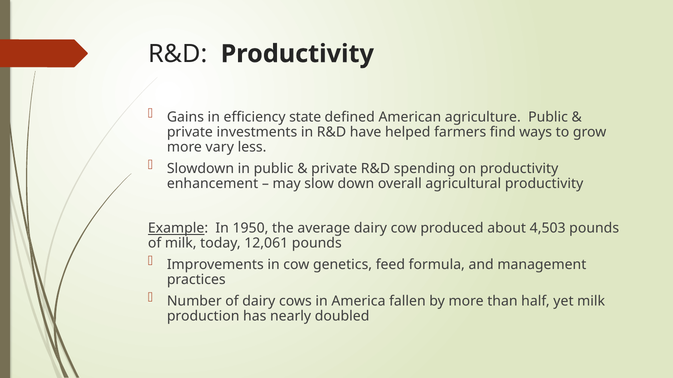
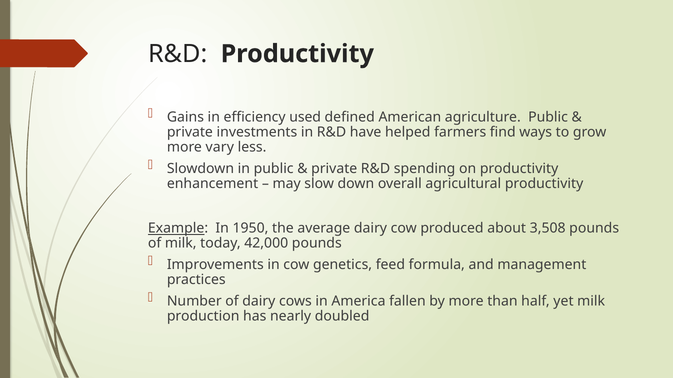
state: state -> used (305, 117)
4,503: 4,503 -> 3,508 (548, 229)
12,061: 12,061 -> 42,000 (266, 244)
